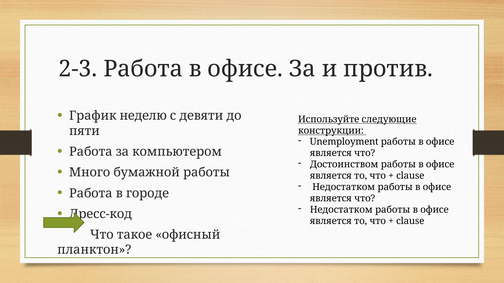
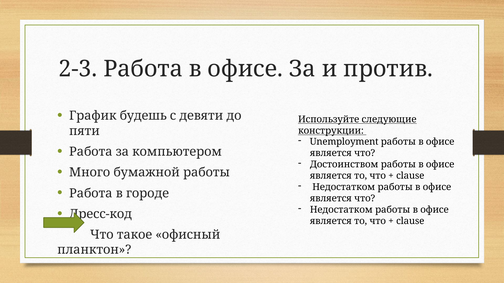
неделю: неделю -> будешь (143, 116)
